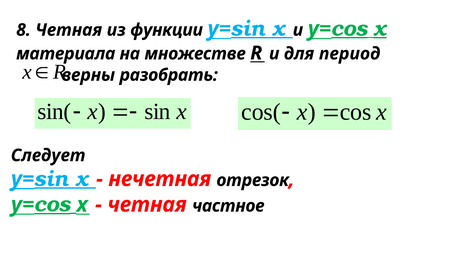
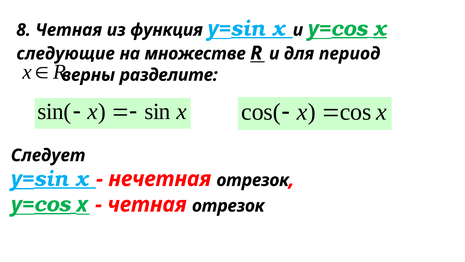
функции: функции -> функция (167, 30)
материала: материала -> следующие (66, 54)
разобрать: разобрать -> разделите (169, 75)
четная частное: частное -> отрезок (228, 206)
